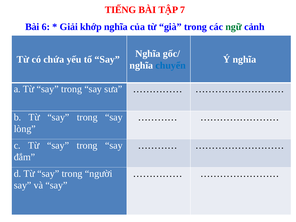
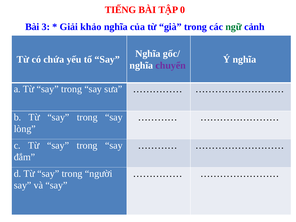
7: 7 -> 0 (183, 10)
6: 6 -> 3 (46, 27)
khớp: khớp -> khảo (91, 27)
chuyển colour: blue -> purple (171, 65)
